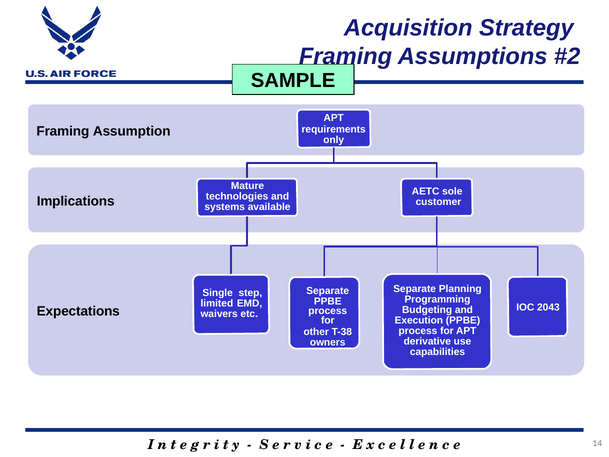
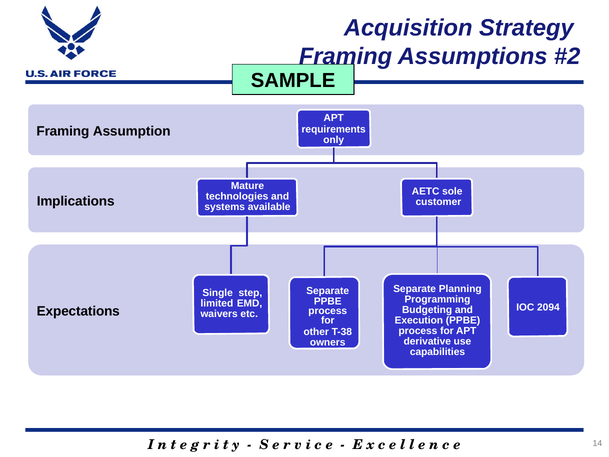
2043: 2043 -> 2094 (548, 307)
